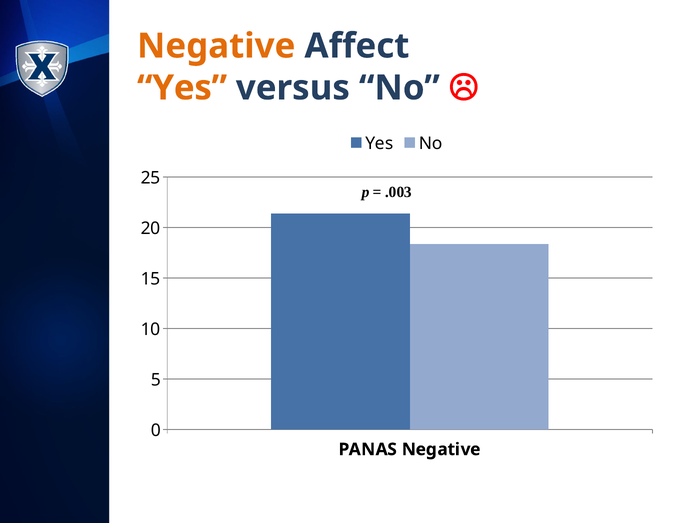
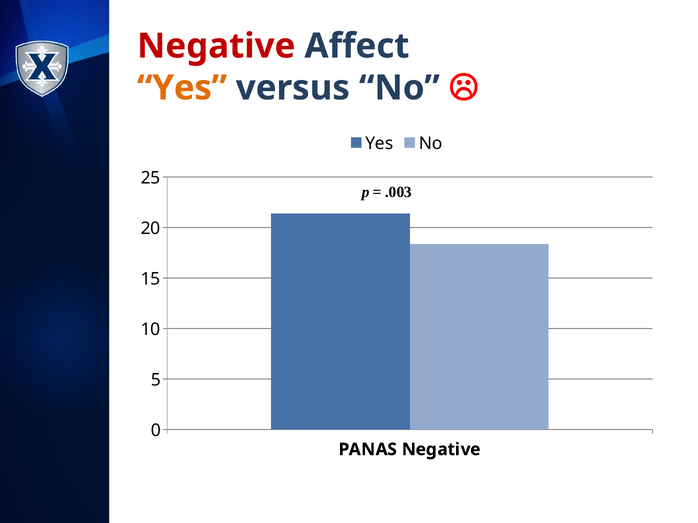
Negative colour: orange -> red (216, 46)
